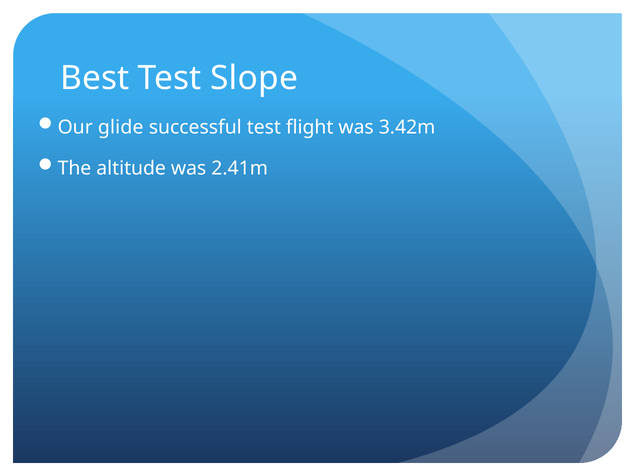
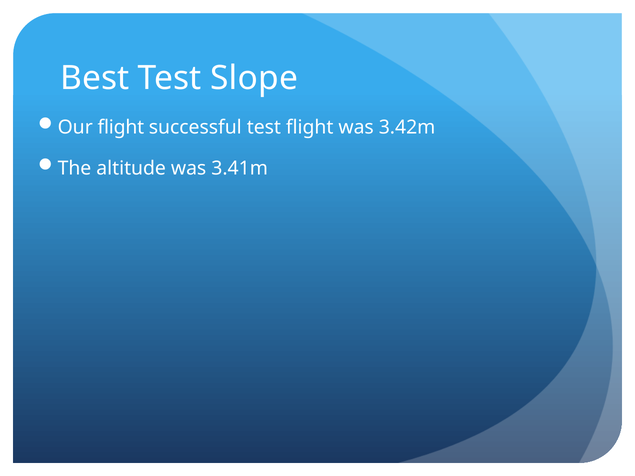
Our glide: glide -> flight (121, 127)
2.41m: 2.41m -> 3.41m (240, 168)
